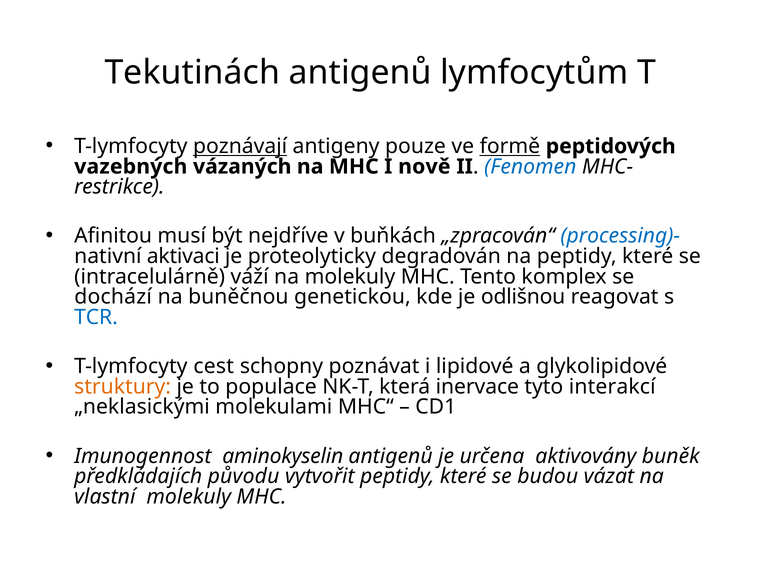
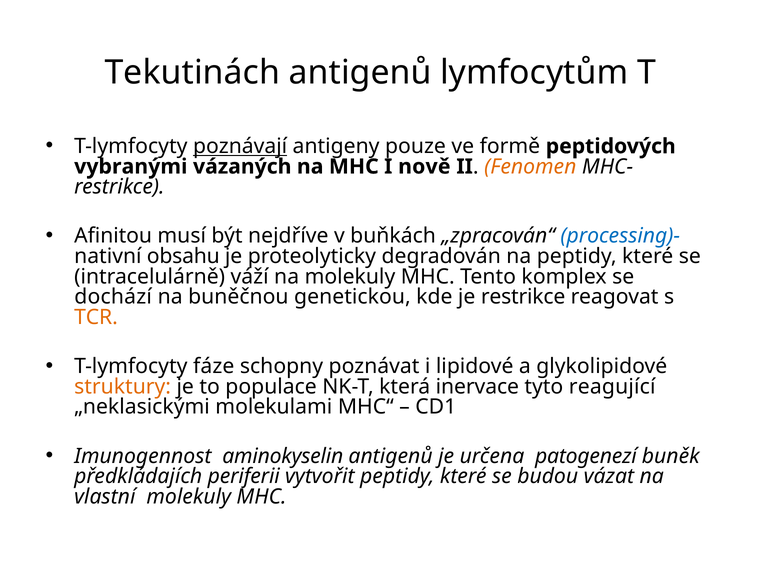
formě underline: present -> none (510, 146)
vazebných: vazebných -> vybranými (131, 167)
Fenomen colour: blue -> orange (530, 167)
aktivaci: aktivaci -> obsahu (183, 256)
je odlišnou: odlišnou -> restrikce (523, 297)
TCR colour: blue -> orange (96, 317)
cest: cest -> fáze (214, 366)
interakcí: interakcí -> reagující (612, 387)
aktivovány: aktivovány -> patogenezí (586, 456)
původu: původu -> periferii (244, 476)
